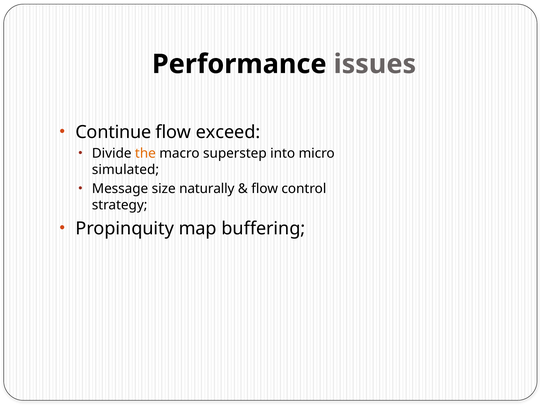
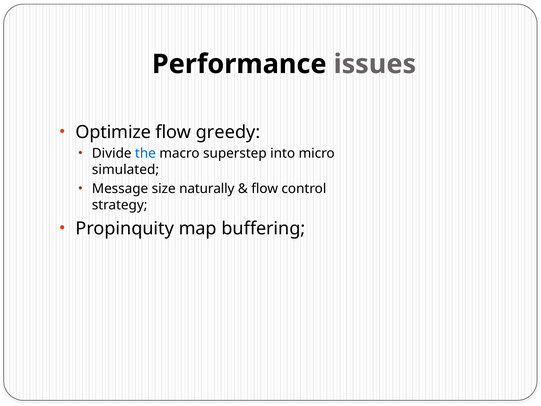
Continue: Continue -> Optimize (113, 132)
exceed: exceed -> greedy (228, 132)
the colour: orange -> blue (145, 153)
